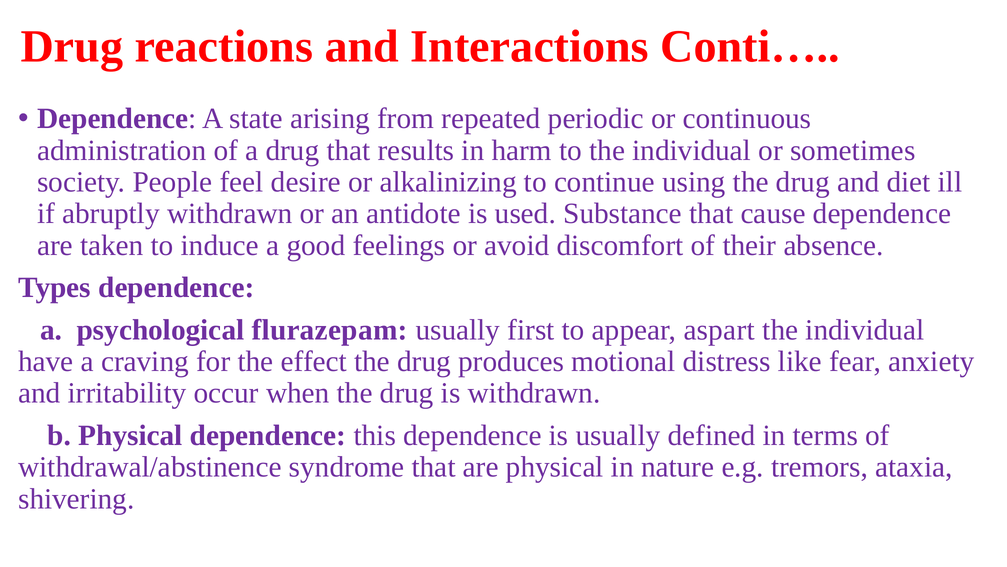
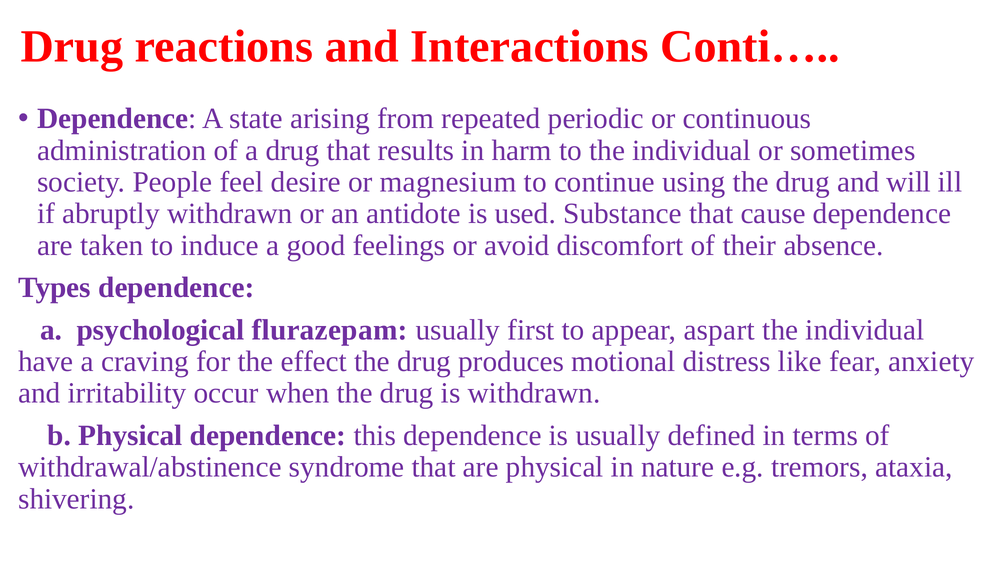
alkalinizing: alkalinizing -> magnesium (448, 182)
diet: diet -> will (909, 182)
